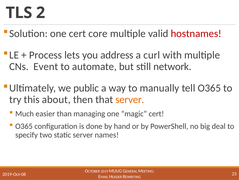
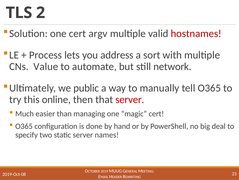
core: core -> argv (98, 33)
curl: curl -> sort (152, 55)
Event: Event -> Value (46, 66)
about: about -> online (56, 99)
server colour: orange -> red (130, 99)
